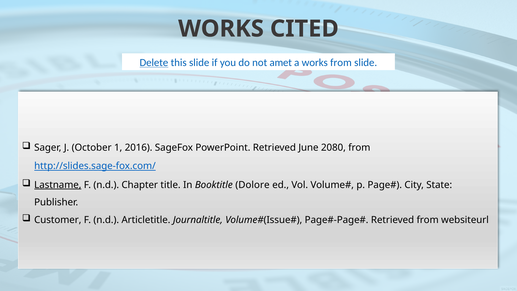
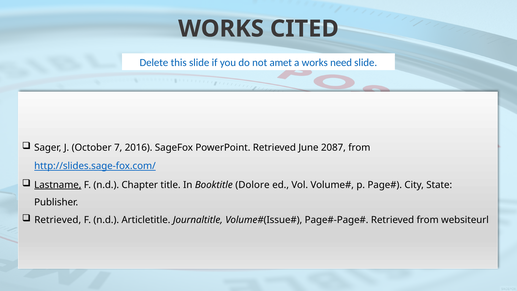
Delete underline: present -> none (154, 62)
works from: from -> need (341, 62)
1: 1 -> 7 (118, 148)
2080: 2080 -> 2087 (333, 148)
Customer: Customer -> Retrieved (58, 220)
